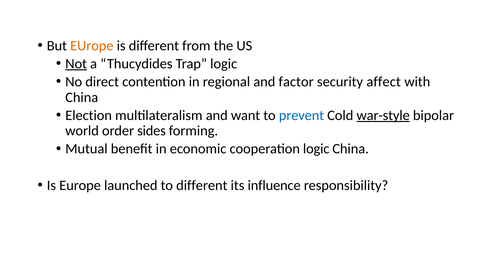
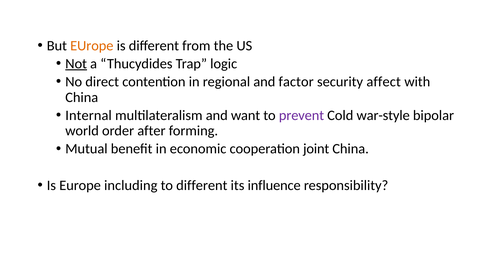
Election: Election -> Internal (89, 115)
prevent colour: blue -> purple (301, 115)
war-style underline: present -> none (383, 115)
sides: sides -> after (151, 131)
cooperation logic: logic -> joint (316, 149)
launched: launched -> including (131, 186)
